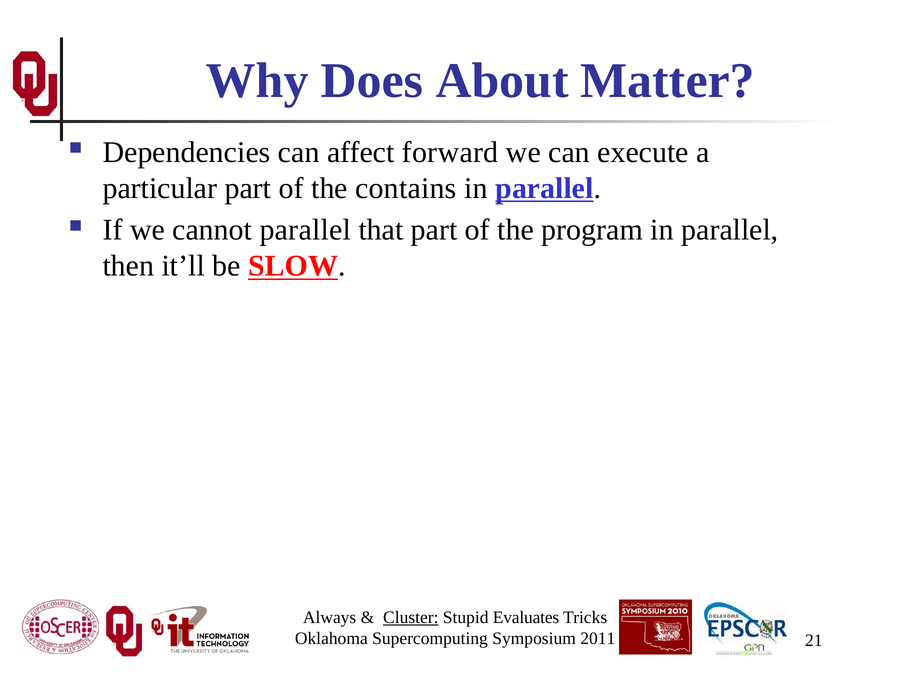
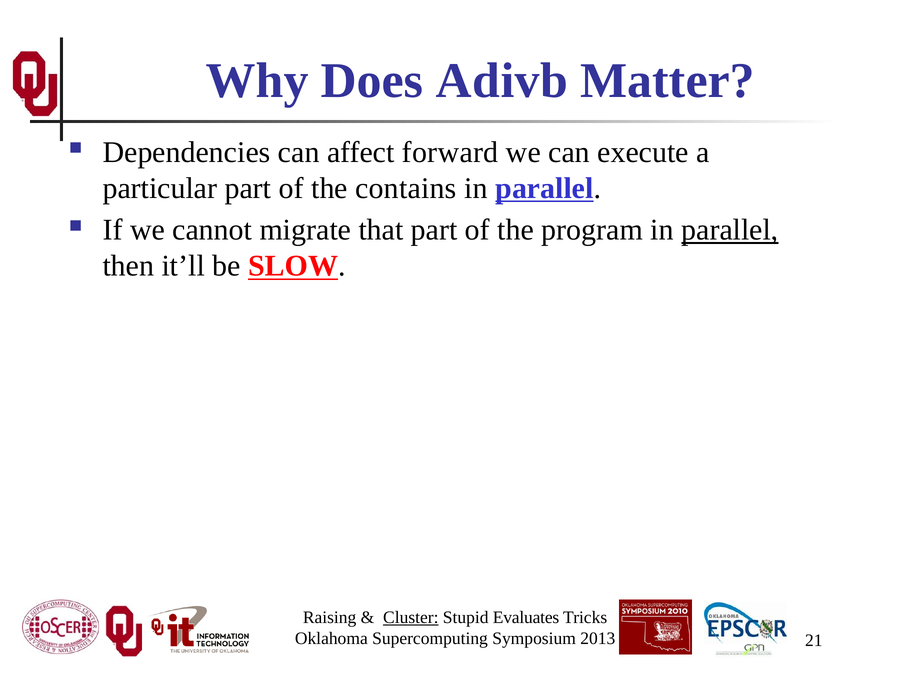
About: About -> Adivb (502, 81)
cannot parallel: parallel -> migrate (305, 230)
parallel underline: none -> present (730, 230)
Always: Always -> Raising (330, 617)
2011: 2011 -> 2013 (598, 638)
